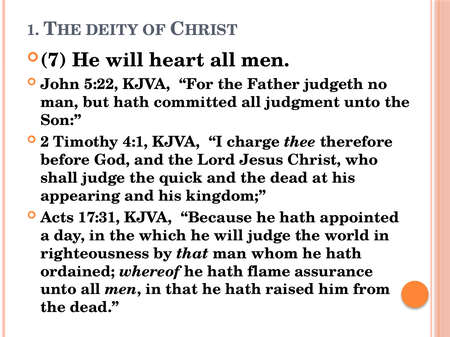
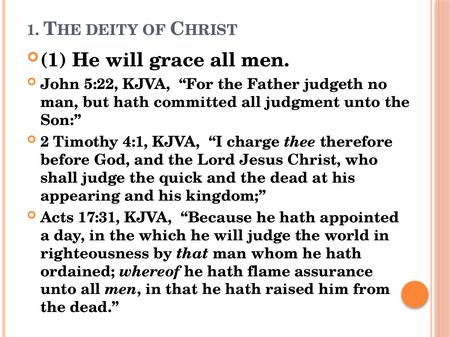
7: 7 -> 1 (54, 60)
heart: heart -> grace (177, 60)
